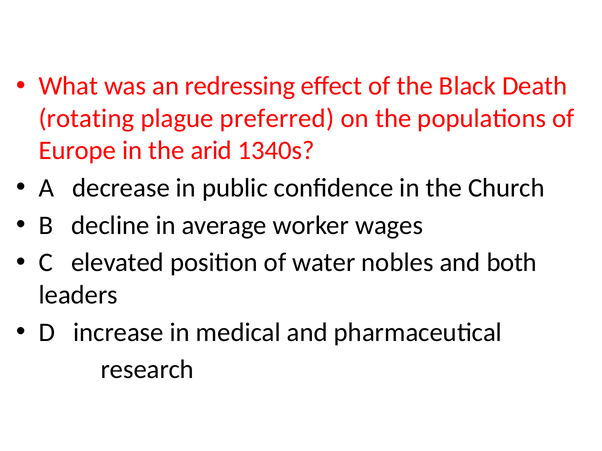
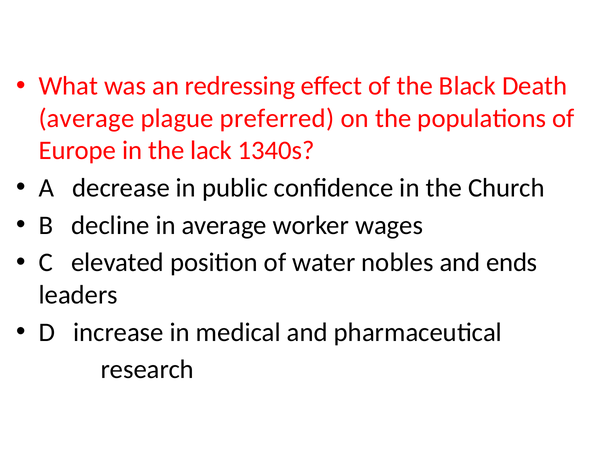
rotating: rotating -> average (86, 118)
arid: arid -> lack (211, 150)
both: both -> ends (512, 263)
